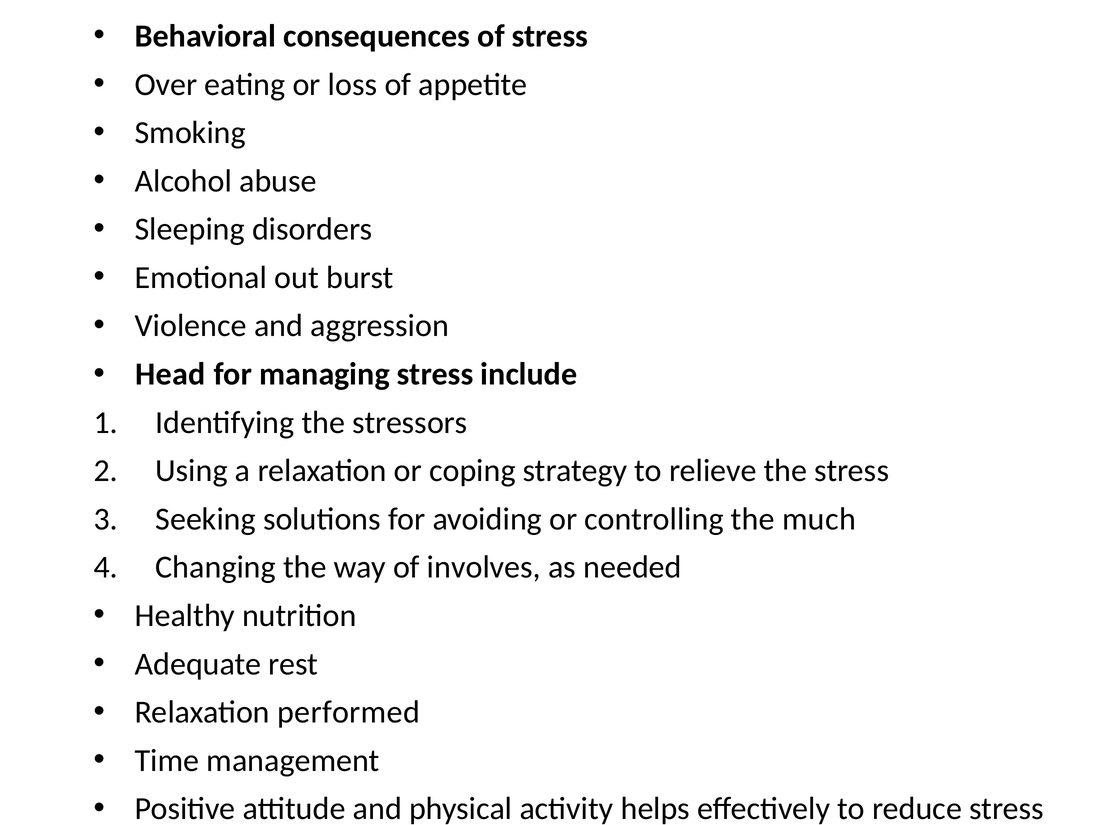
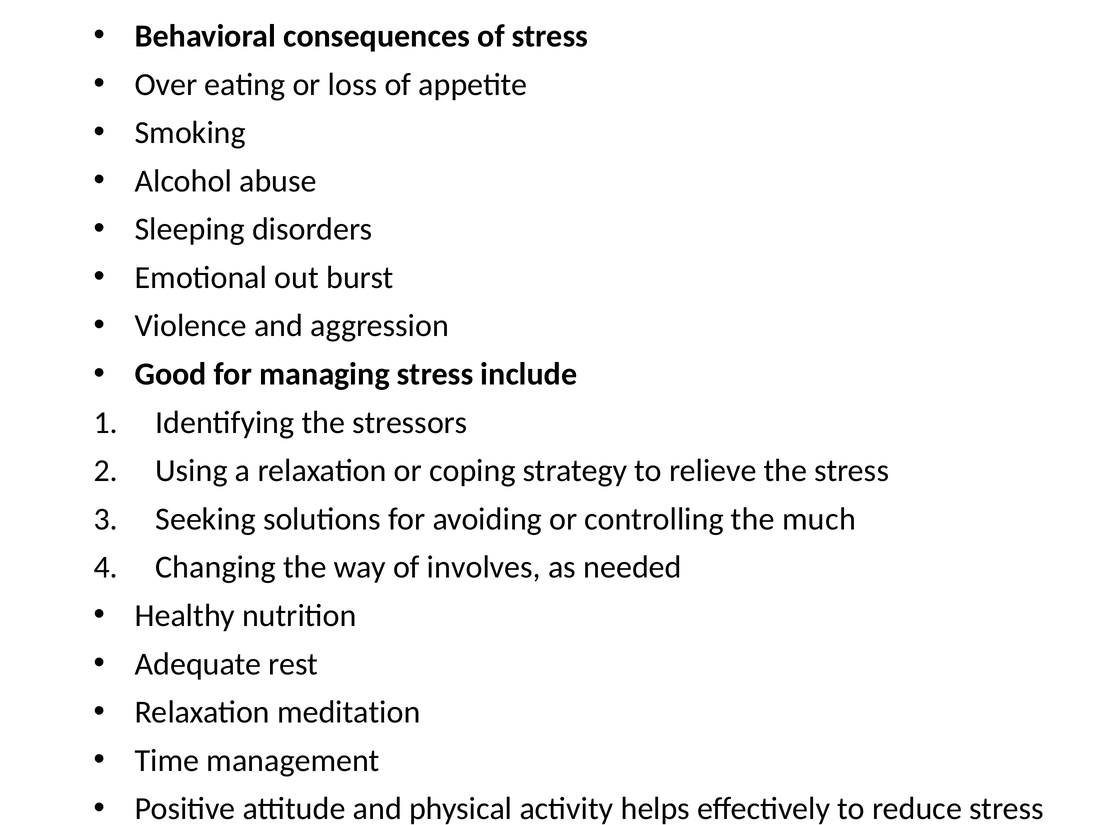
Head: Head -> Good (171, 374)
performed: performed -> meditation (349, 712)
